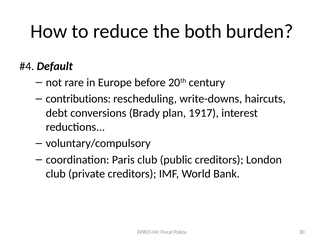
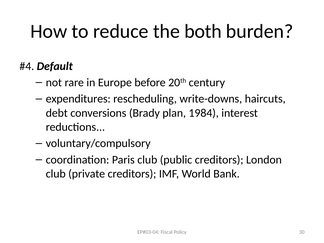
contributions: contributions -> expenditures (78, 99)
1917: 1917 -> 1984 (204, 113)
